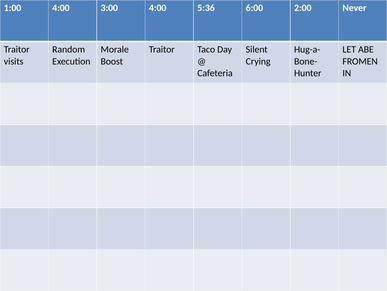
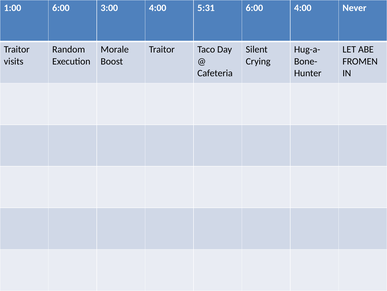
1:00 4:00: 4:00 -> 6:00 (61, 8)
5:36: 5:36 -> 5:31 (206, 8)
6:00 2:00: 2:00 -> 4:00 (303, 8)
